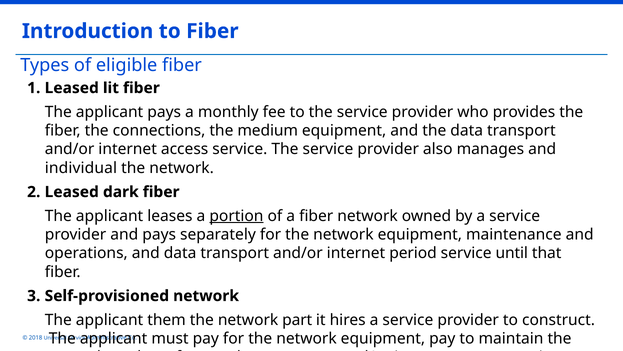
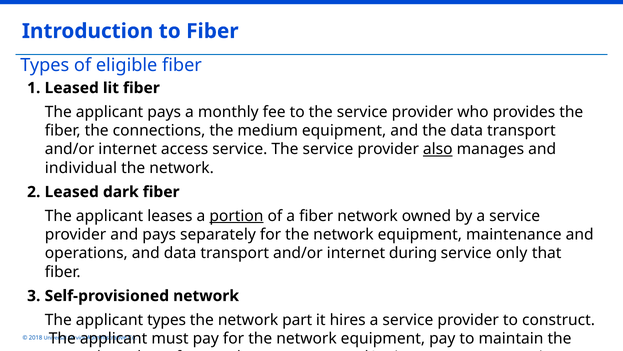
also underline: none -> present (438, 149)
period: period -> during (413, 253)
until: until -> only (512, 253)
applicant them: them -> types (167, 319)
